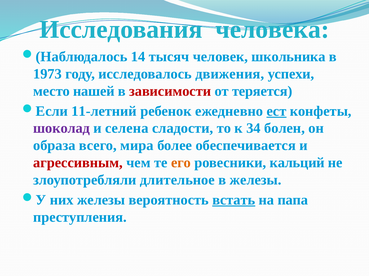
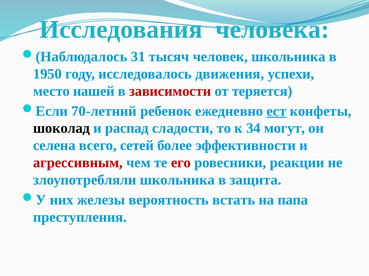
14: 14 -> 31 (138, 57)
1973: 1973 -> 1950 (47, 74)
11-летний: 11-летний -> 70-летний (104, 111)
шоколад colour: purple -> black (62, 129)
селена: селена -> распад (127, 129)
болен: болен -> могут (285, 129)
образа: образа -> селена (54, 146)
мира: мира -> сетей (137, 146)
обеспечивается: обеспечивается -> эффективности (246, 146)
его colour: orange -> red (181, 163)
кальций: кальций -> реакции (297, 163)
злоупотребляли длительное: длительное -> школьника (177, 180)
в железы: железы -> защита (256, 180)
встать underline: present -> none (234, 200)
